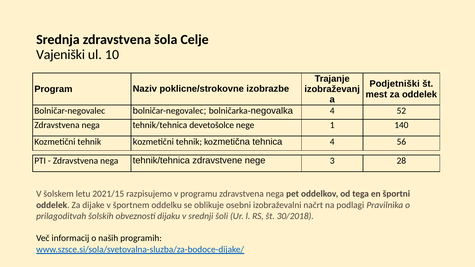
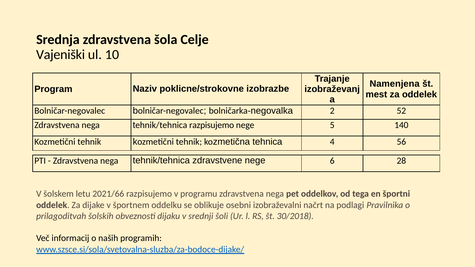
Podjetniški: Podjetniški -> Namenjena (395, 84)
bolničarka-negovalka 4: 4 -> 2 (332, 111)
tehnik/tehnica devetošolce: devetošolce -> razpisujemo (212, 125)
1: 1 -> 5 (332, 125)
3: 3 -> 6 (332, 161)
2021/15: 2021/15 -> 2021/66 (108, 194)
